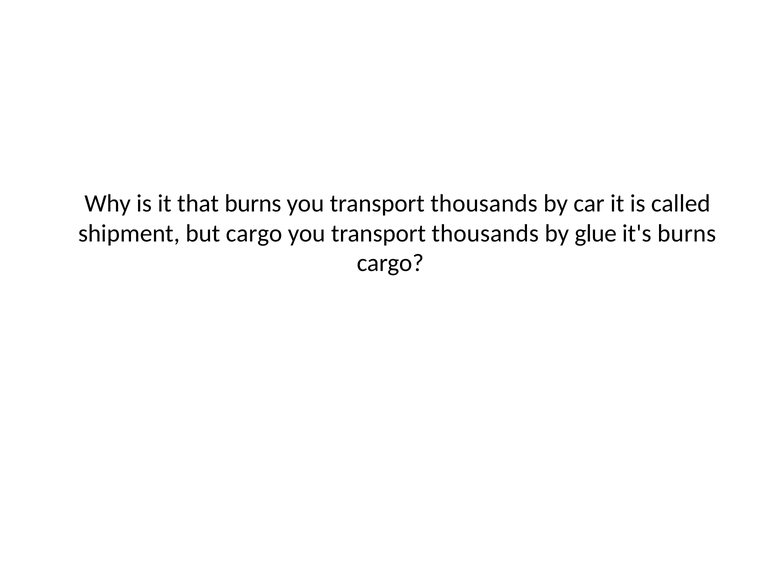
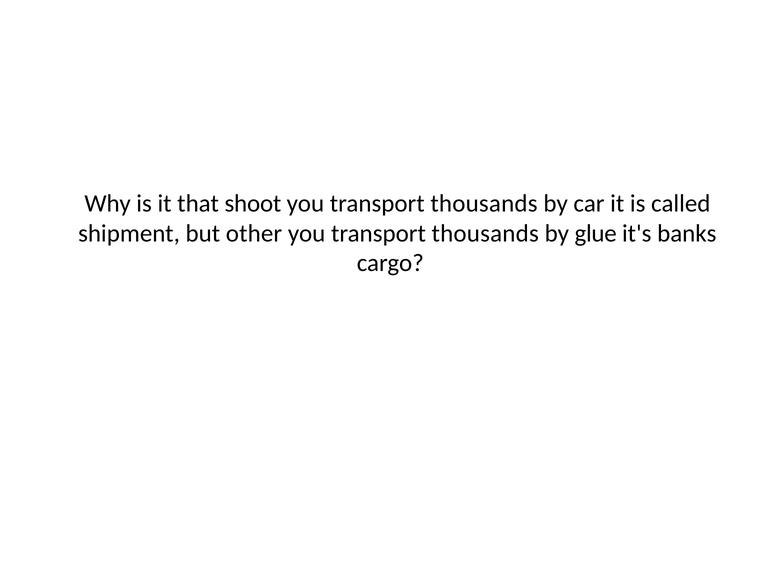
that burns: burns -> shoot (253, 203)
but cargo: cargo -> other (254, 233)
it's burns: burns -> banks (687, 233)
